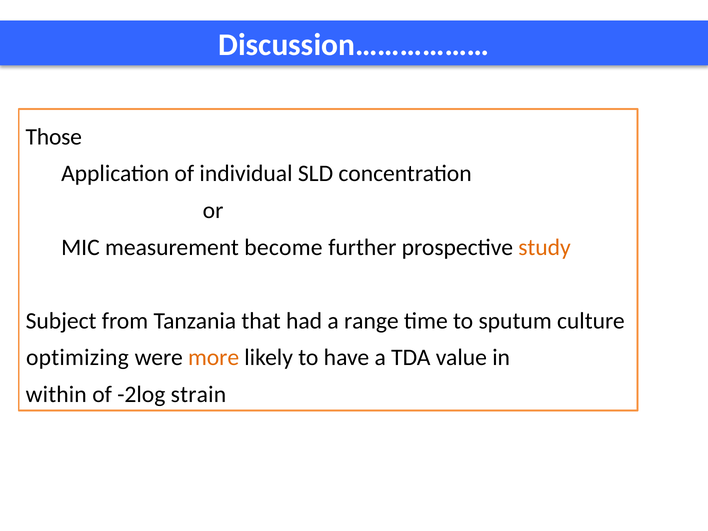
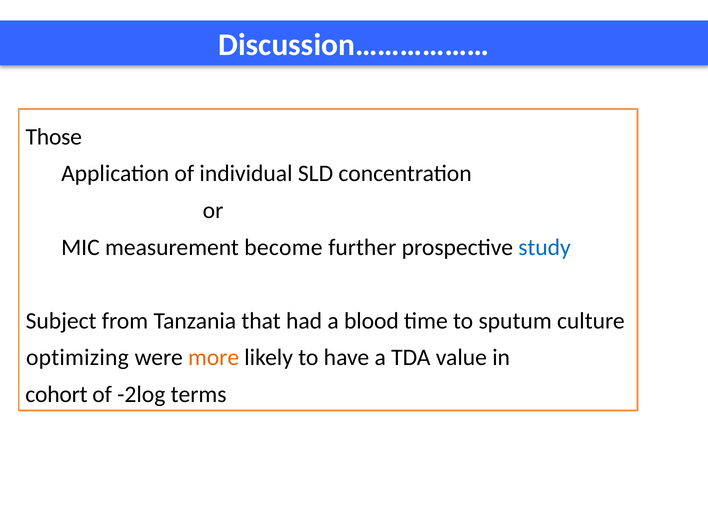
study colour: orange -> blue (544, 247)
range: range -> blood (371, 321)
within: within -> cohort (56, 394)
strain: strain -> terms (199, 394)
